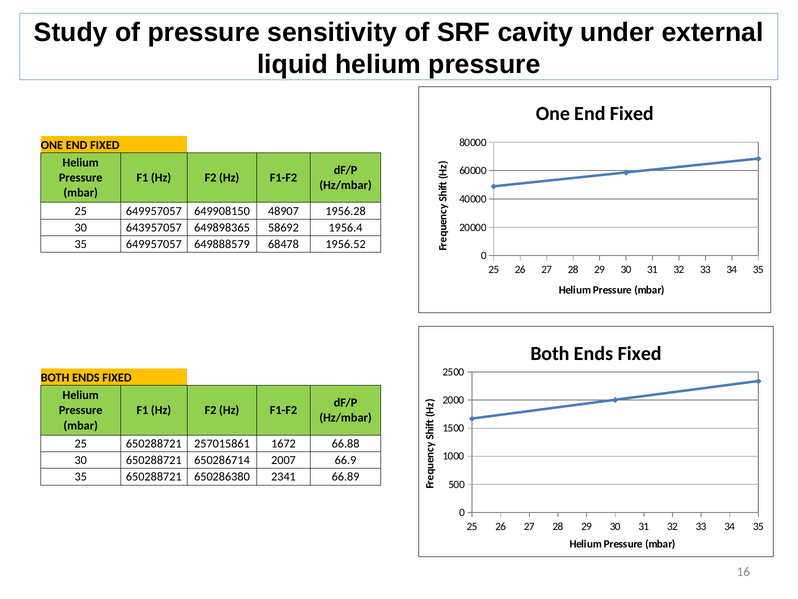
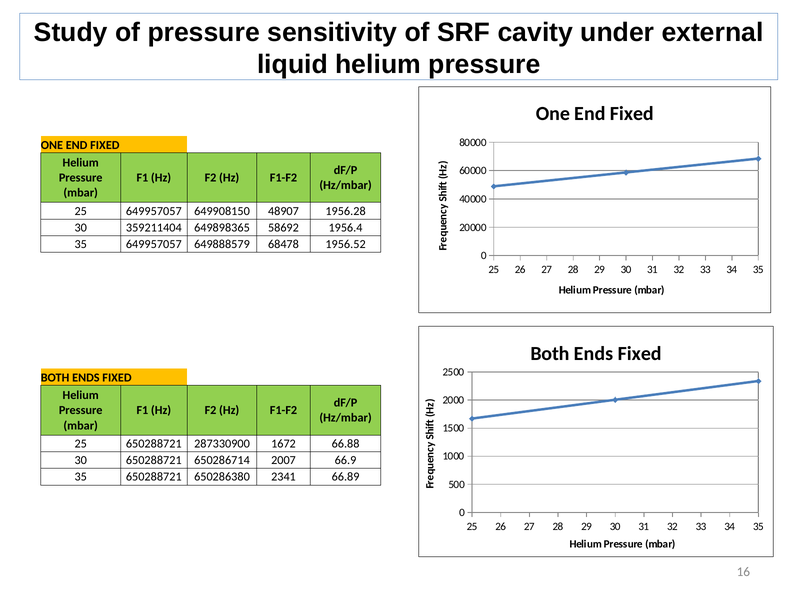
643957057: 643957057 -> 359211404 (154, 227)
257015861: 257015861 -> 287330900 (222, 443)
